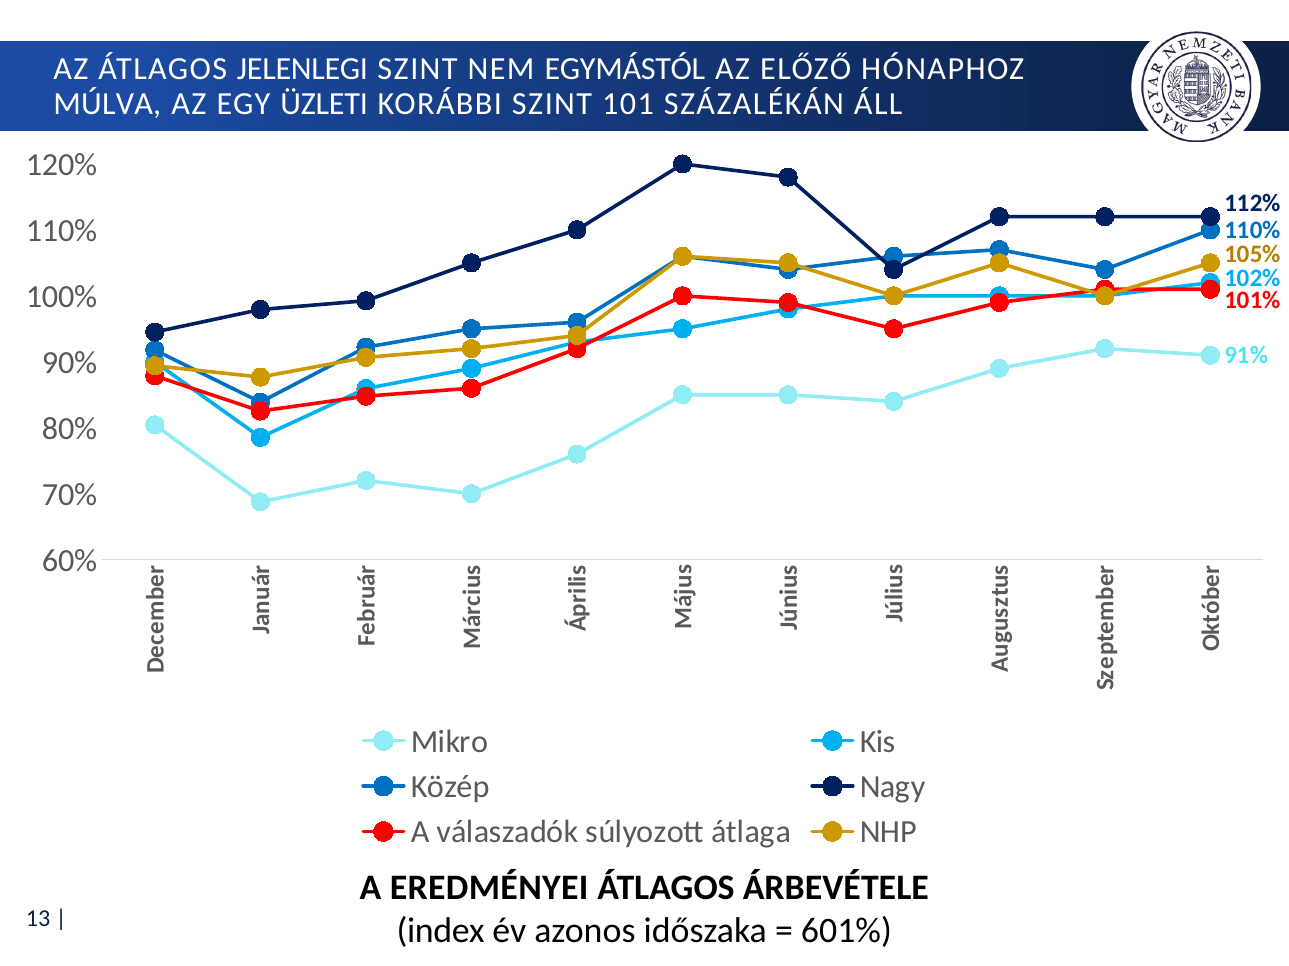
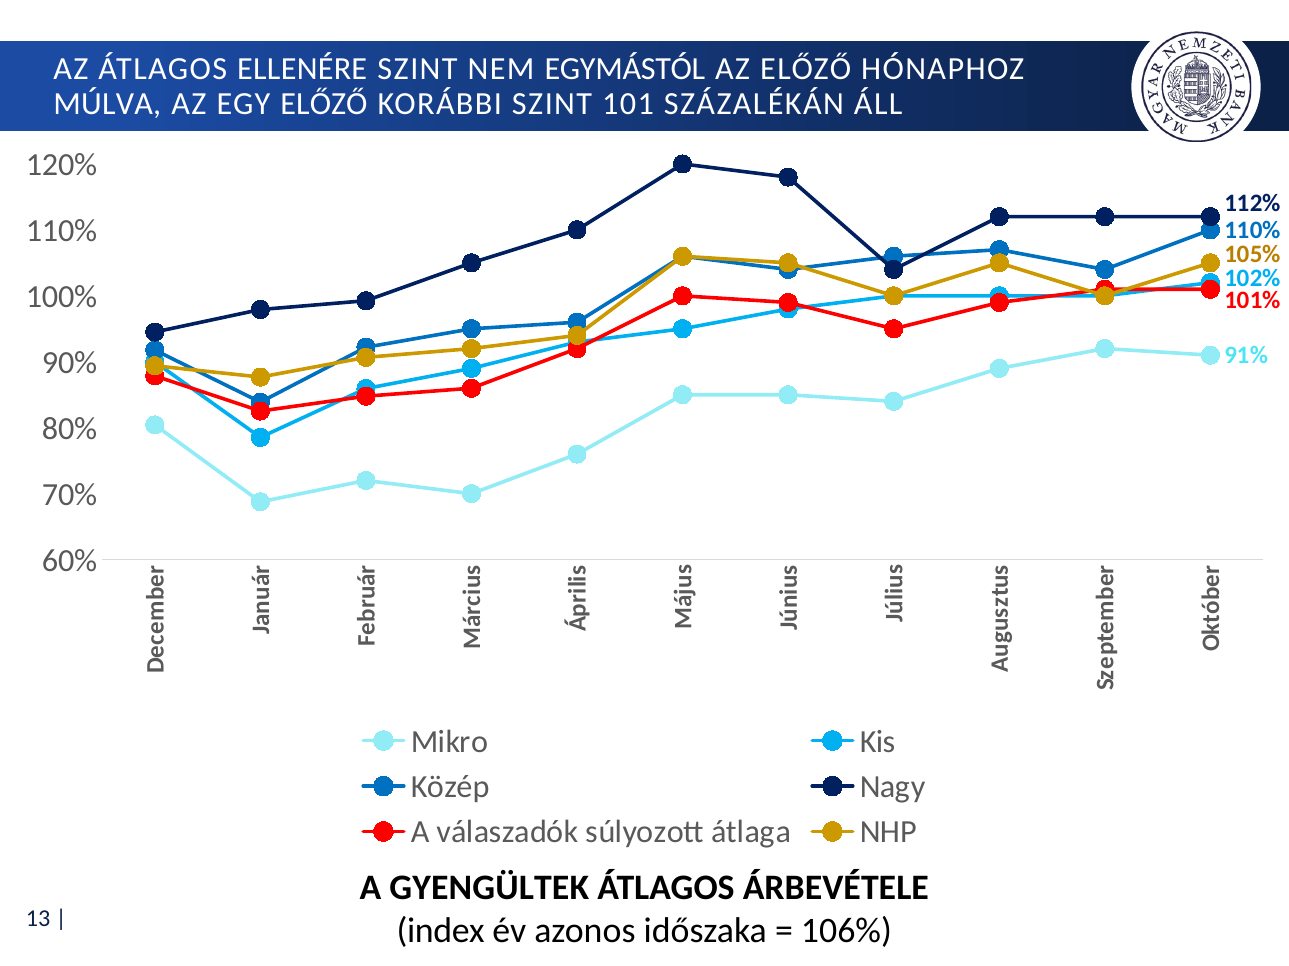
JELENLEGI: JELENLEGI -> ELLENÉRE (302, 69)
EGY ÜZLETI: ÜZLETI -> ELŐZŐ (324, 104)
EREDMÉNYEI: EREDMÉNYEI -> GYENGÜLTEK (489, 889)
601%: 601% -> 106% (846, 932)
